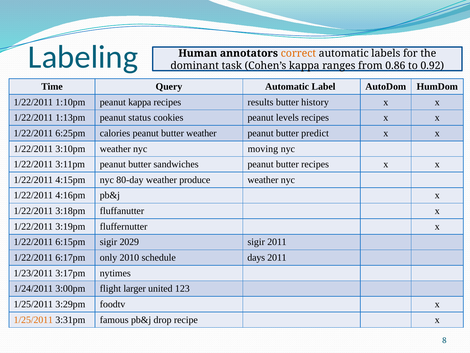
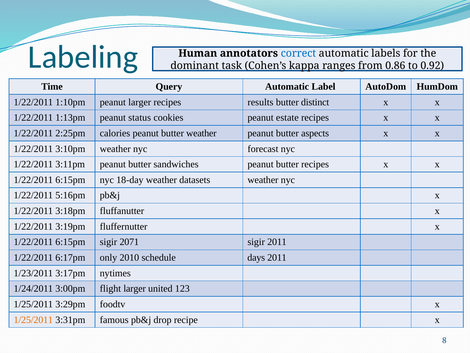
correct colour: orange -> blue (298, 53)
peanut kappa: kappa -> larger (140, 102)
history: history -> distinct (315, 102)
levels: levels -> estate (287, 118)
6:25pm: 6:25pm -> 2:25pm (70, 133)
predict: predict -> aspects (315, 133)
moving: moving -> forecast (263, 149)
4:15pm: 4:15pm -> 6:15pm (70, 180)
80-day: 80-day -> 18-day (130, 180)
produce: produce -> datasets (195, 180)
4:16pm: 4:16pm -> 5:16pm (70, 195)
2029: 2029 -> 2071 (129, 242)
